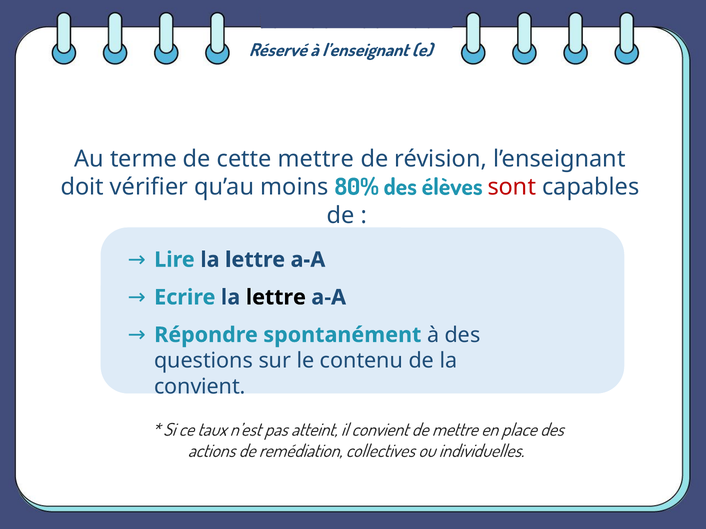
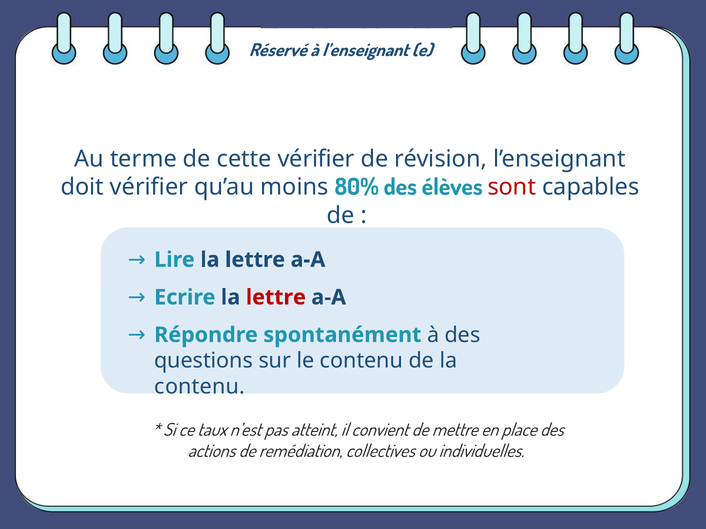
cette mettre: mettre -> vérifier (316, 159)
lettre colour: black -> red (276, 298)
convient: convient -> contenu (200, 387)
